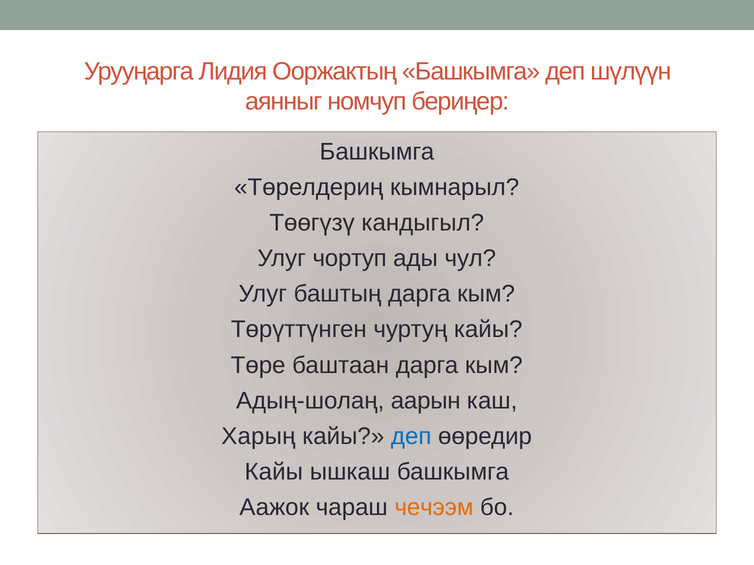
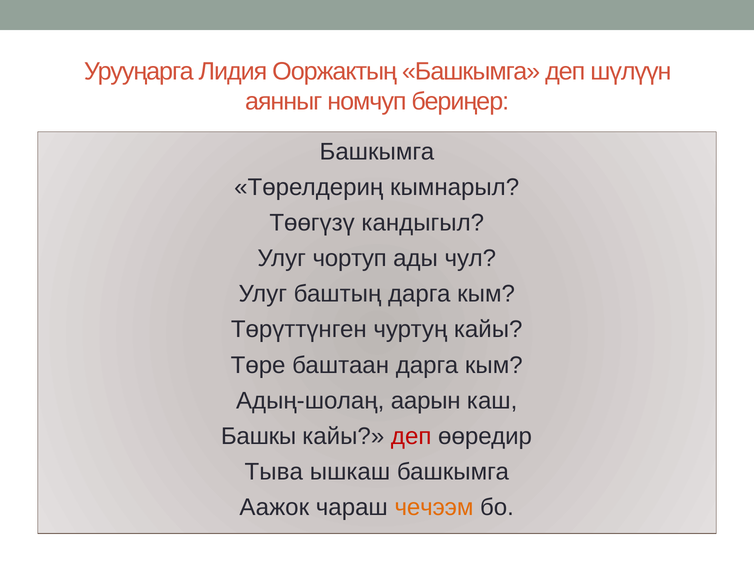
Харың: Харың -> Башкы (259, 437)
деп colour: blue -> red (411, 437)
Кайы: Кайы -> Тыва (274, 472)
